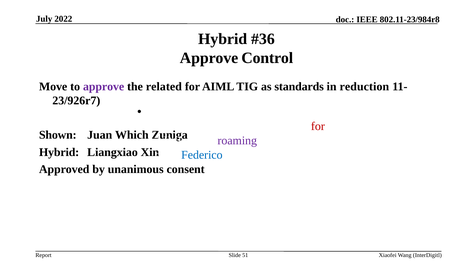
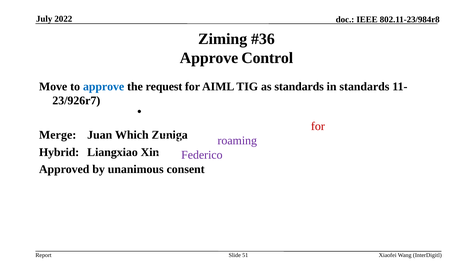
Hybrid: Hybrid -> Ziming (223, 39)
approve colour: purple -> blue (104, 87)
related: related -> request (164, 87)
in reduction: reduction -> standards (364, 87)
Shown: Shown -> Merge (58, 135)
Federico colour: blue -> purple (202, 155)
